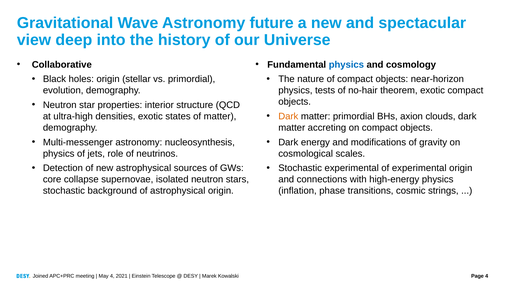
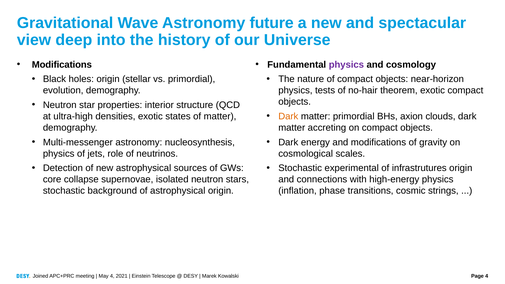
Collaborative: Collaborative -> Modifications (62, 65)
physics colour: blue -> purple (346, 65)
of experimental: experimental -> infrastrutures (419, 168)
